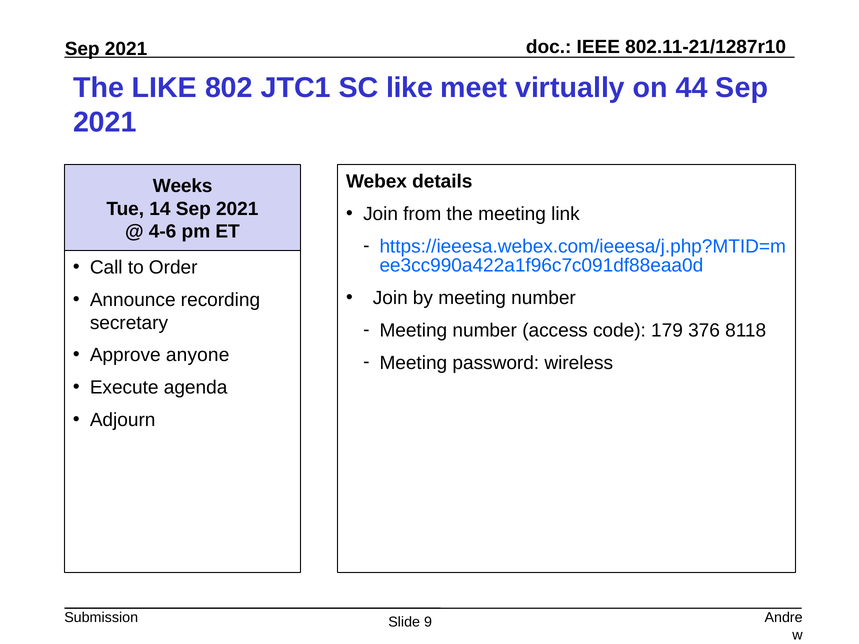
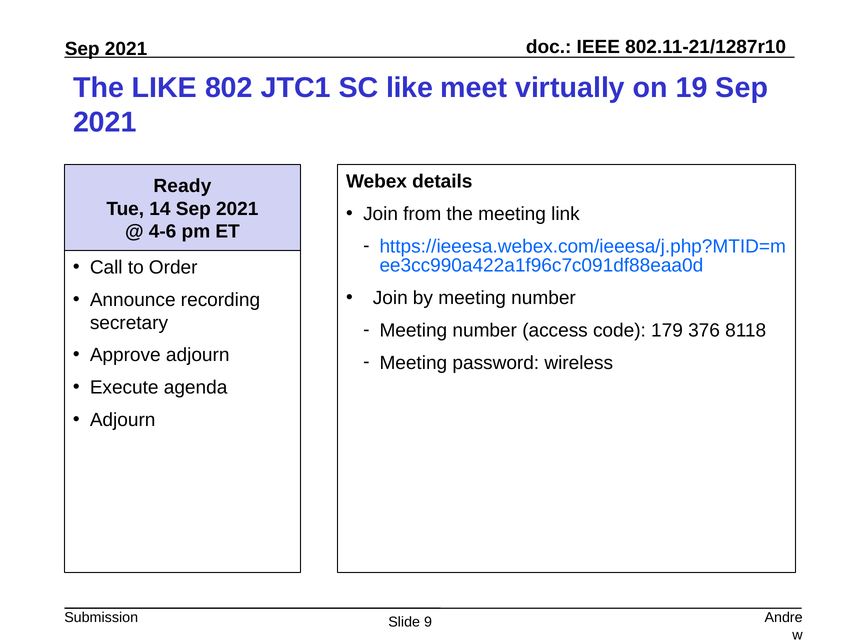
44: 44 -> 19 (692, 88)
Weeks: Weeks -> Ready (182, 186)
Approve anyone: anyone -> adjourn (198, 355)
